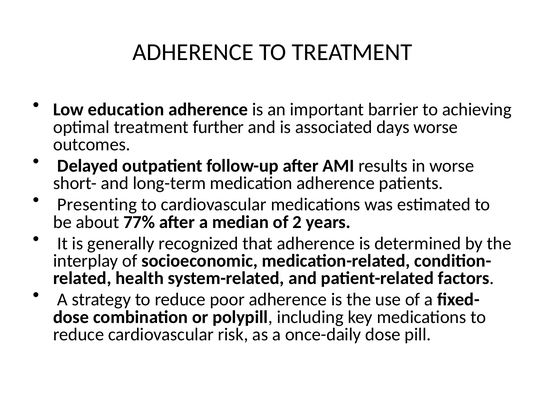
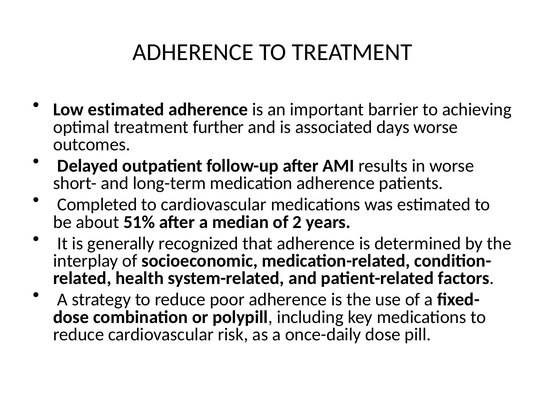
Low education: education -> estimated (126, 110)
Presenting: Presenting -> Completed (97, 204)
77%: 77% -> 51% (139, 222)
